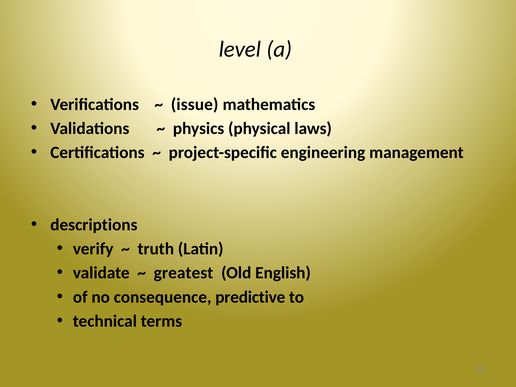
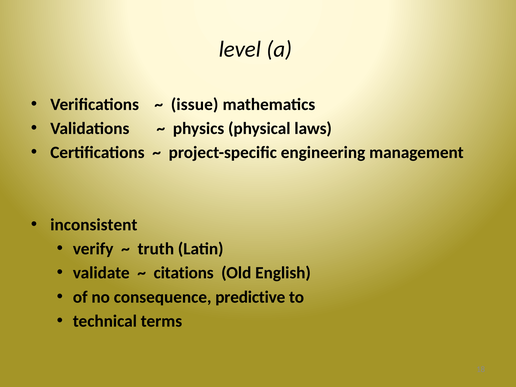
descriptions: descriptions -> inconsistent (94, 225)
greatest: greatest -> citations (184, 273)
